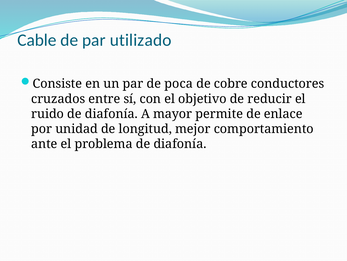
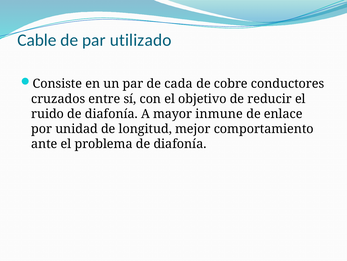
poca: poca -> cada (179, 84)
permite: permite -> inmune (219, 114)
